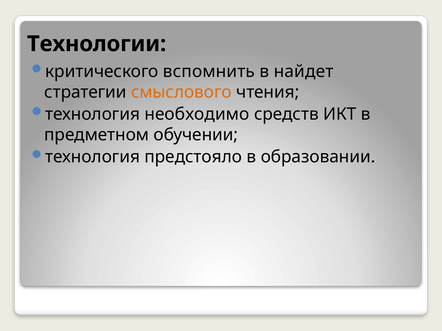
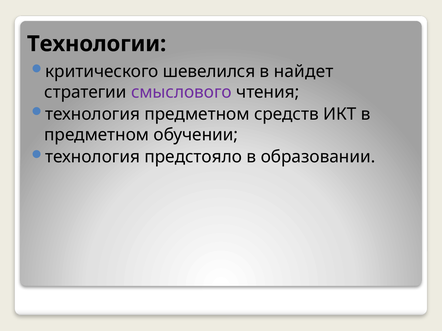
вспомнить: вспомнить -> шевелился (209, 72)
смыслового colour: orange -> purple (181, 92)
технология необходимо: необходимо -> предметном (197, 114)
